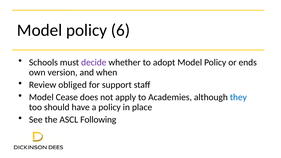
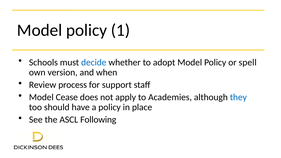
6: 6 -> 1 (120, 30)
decide colour: purple -> blue (94, 62)
ends: ends -> spell (248, 62)
obliged: obliged -> process (73, 85)
